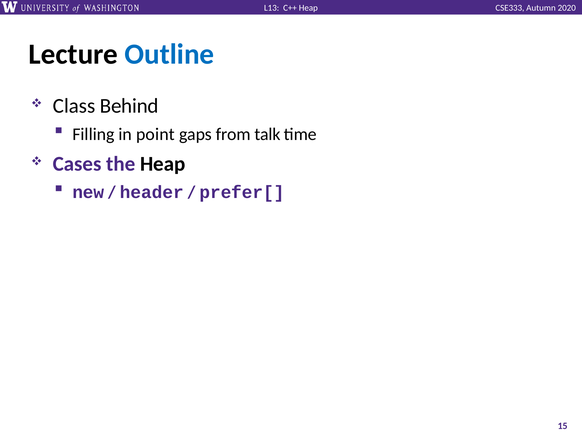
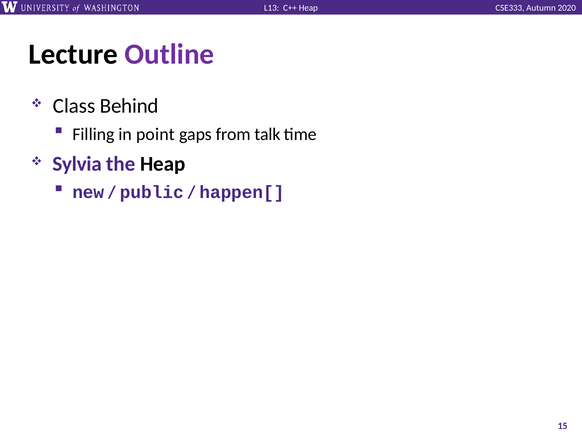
Outline colour: blue -> purple (169, 54)
Cases: Cases -> Sylvia (77, 164)
header: header -> public (152, 192)
prefer[: prefer[ -> happen[ (242, 192)
